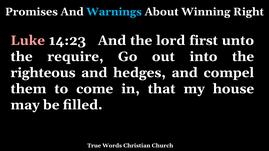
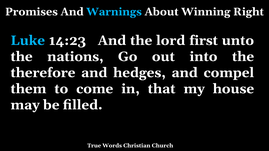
Luke colour: pink -> light blue (28, 41)
require: require -> nations (75, 57)
righteous: righteous -> therefore (43, 73)
